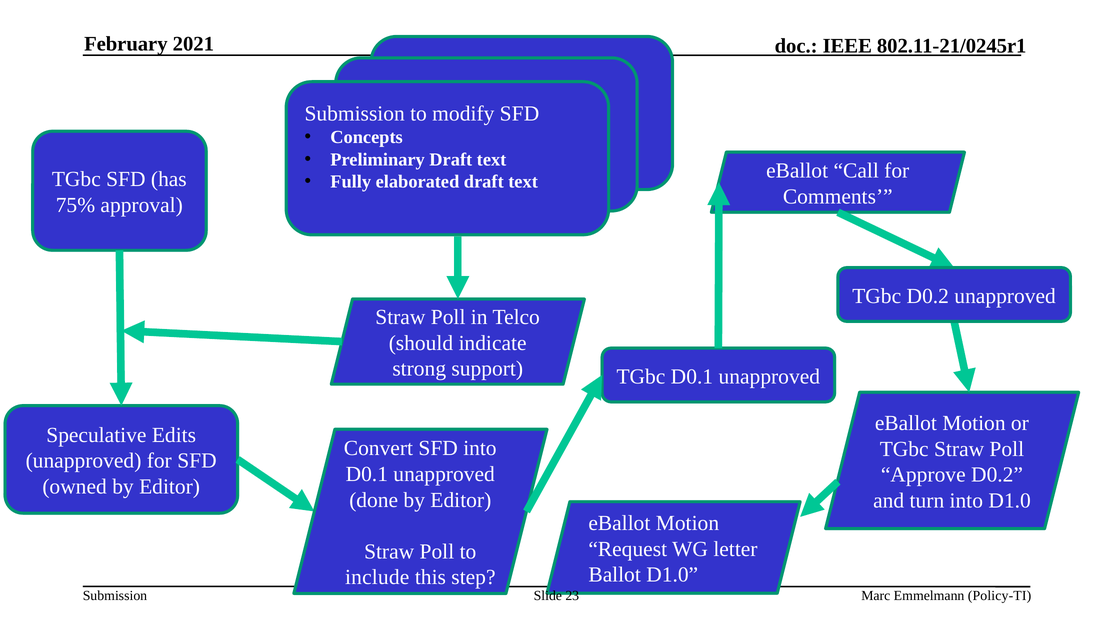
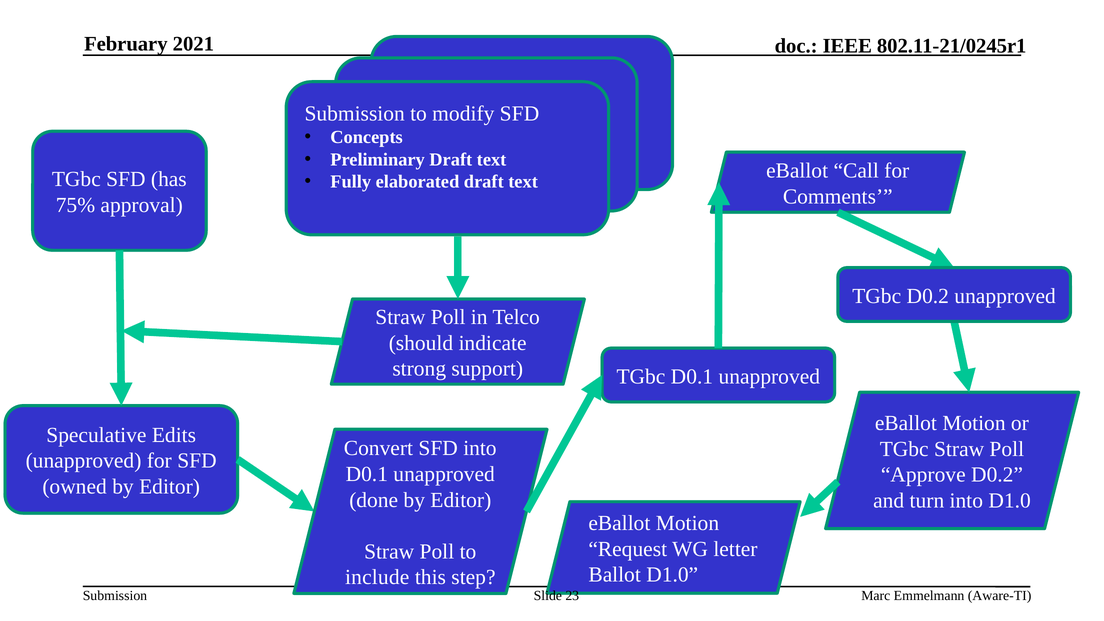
Policy-TI: Policy-TI -> Aware-TI (1000, 596)
